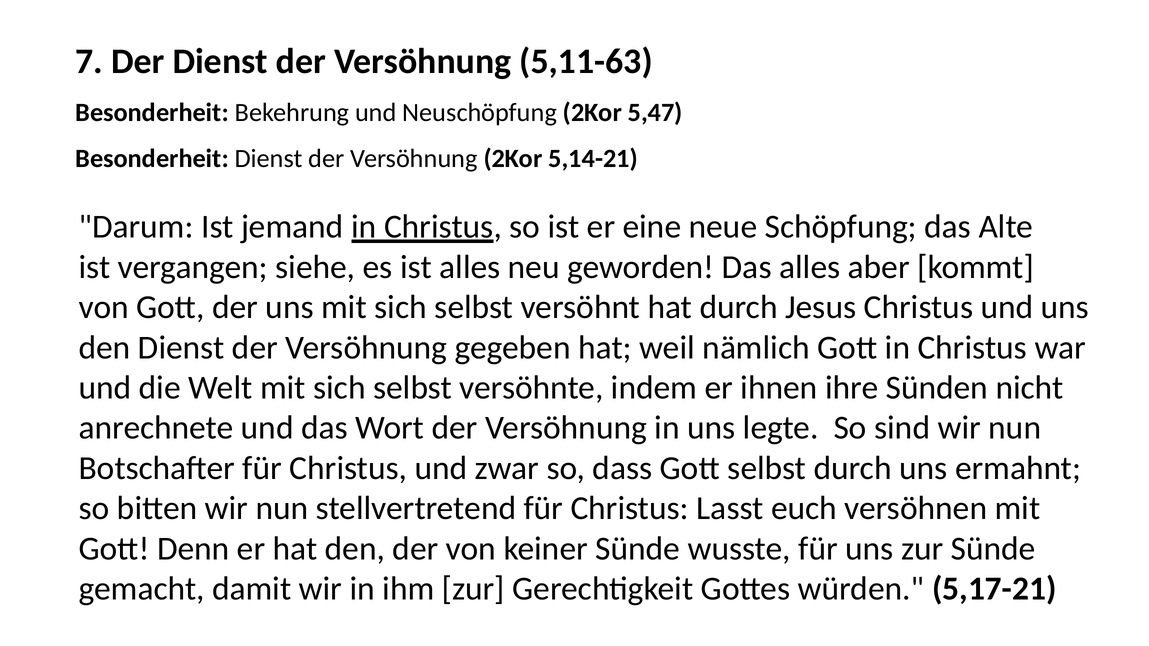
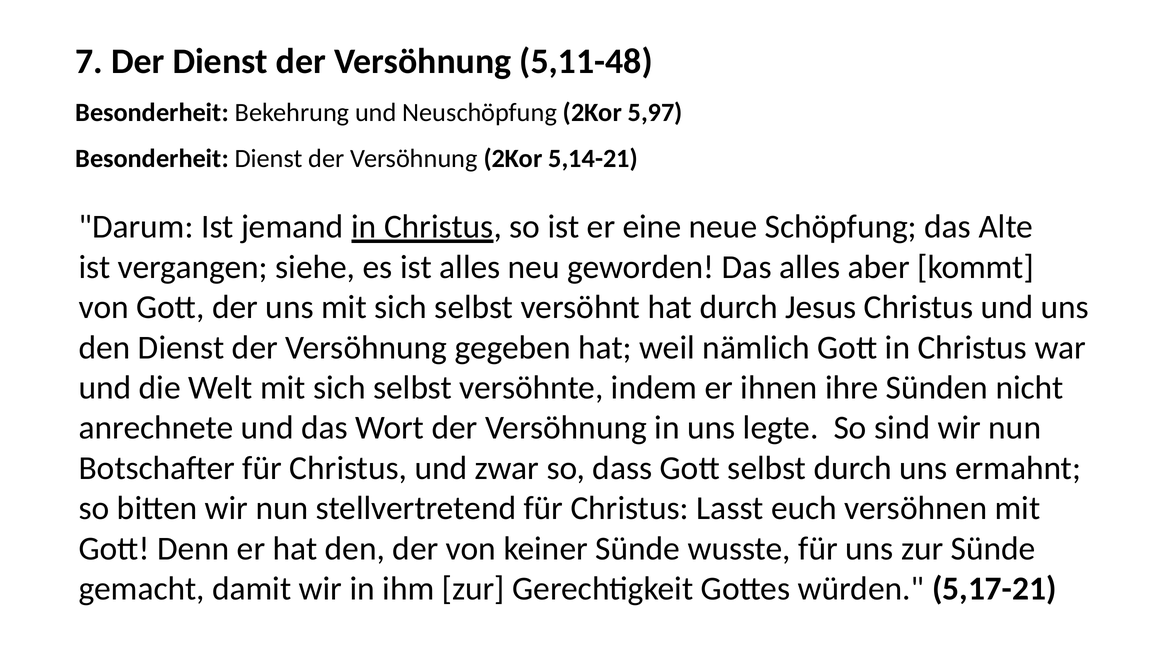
5,11-63: 5,11-63 -> 5,11-48 (586, 61)
5,47: 5,47 -> 5,97 (655, 112)
